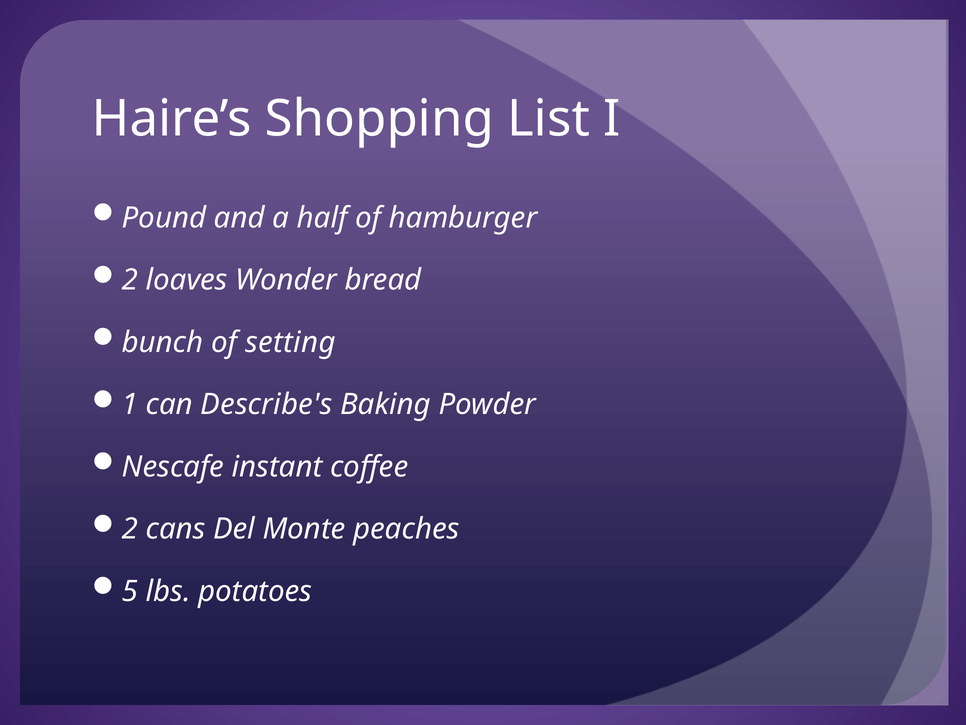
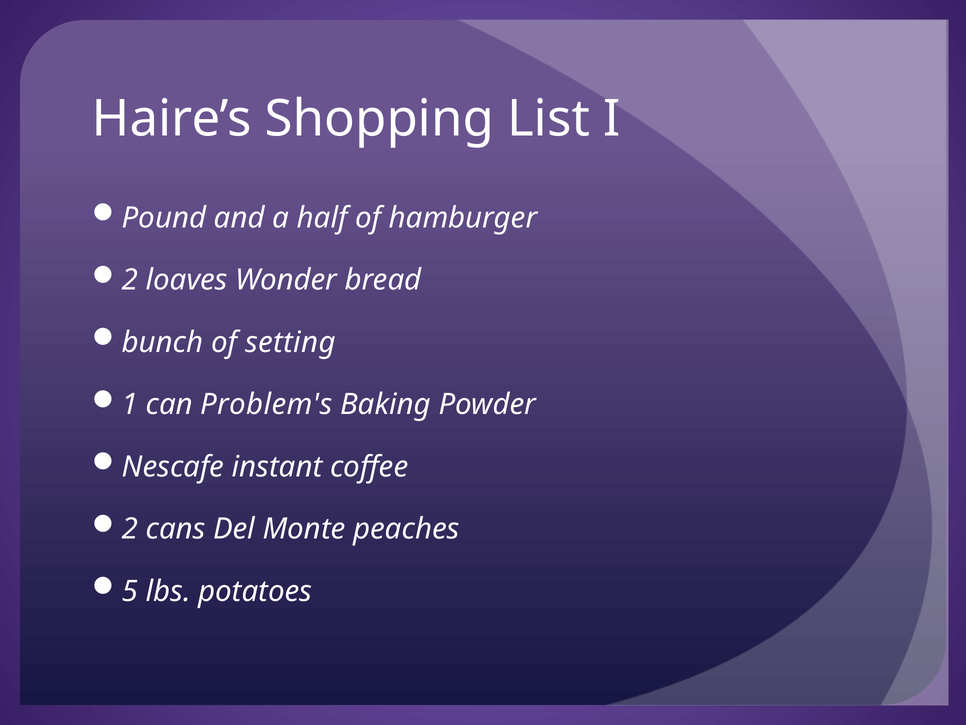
Describe's: Describe's -> Problem's (266, 404)
